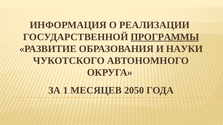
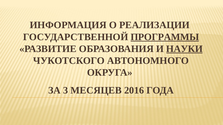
НАУКИ underline: none -> present (184, 49)
1: 1 -> 3 (66, 91)
2050: 2050 -> 2016 (134, 91)
